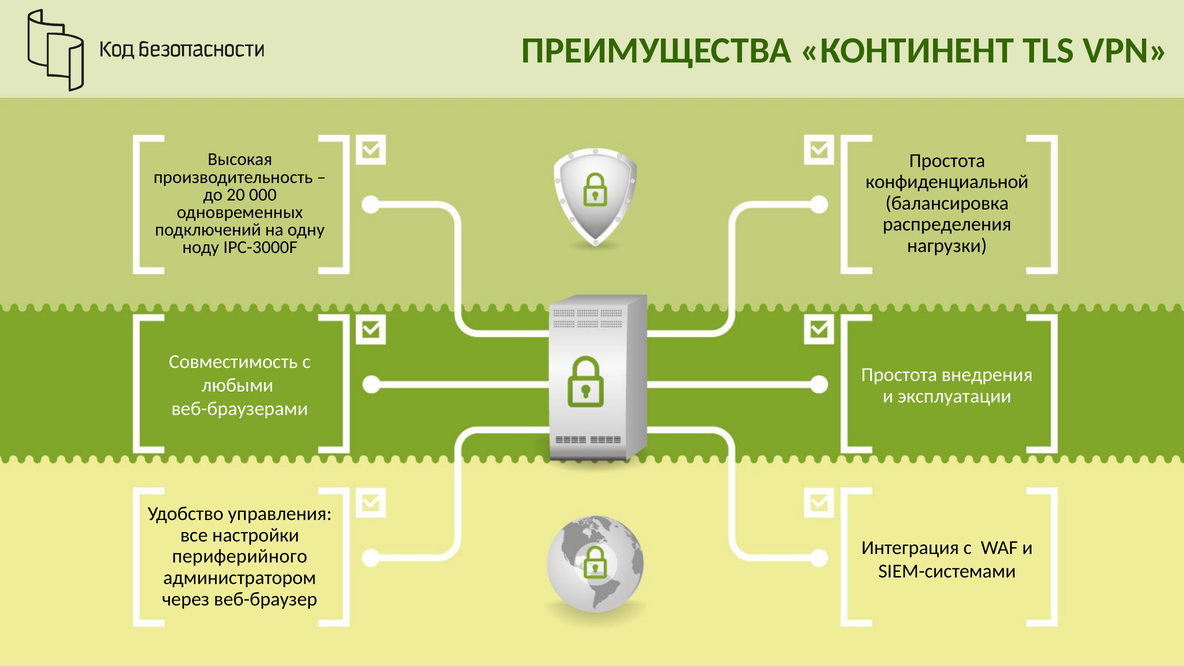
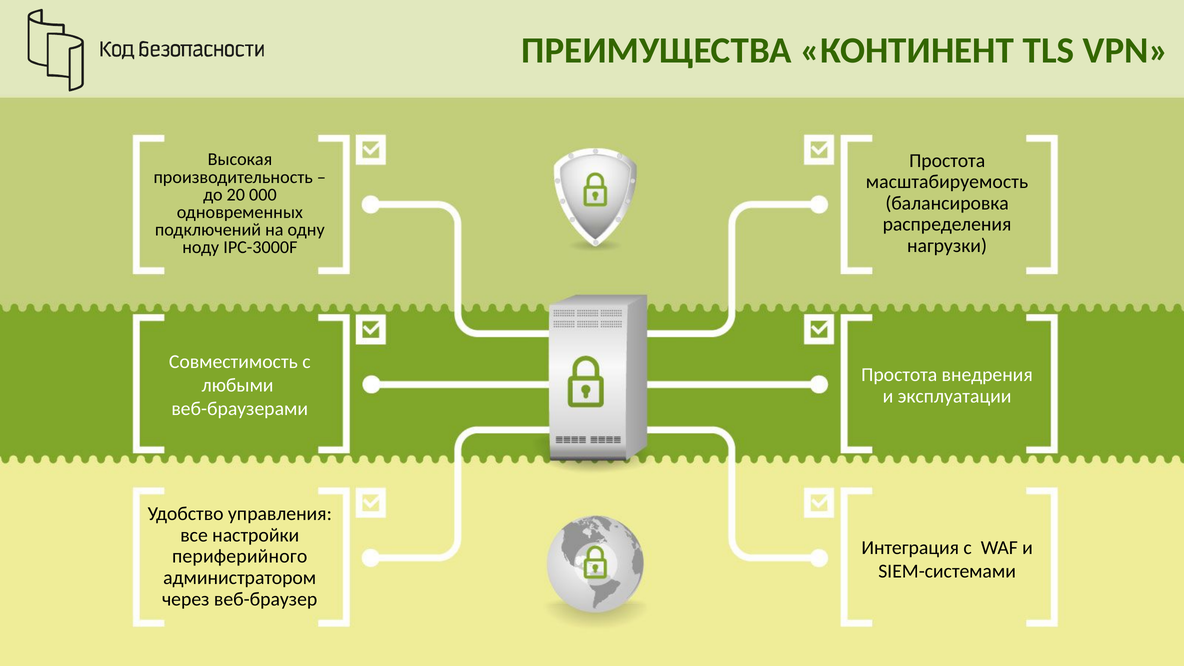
конфиденциальной: конфиденциальной -> масштабируемость (947, 182)
